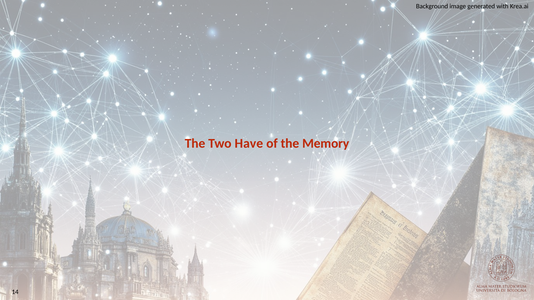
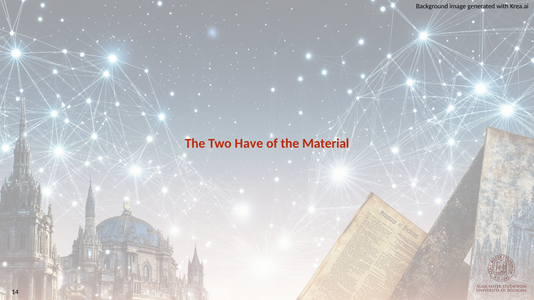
Memory: Memory -> Material (326, 144)
